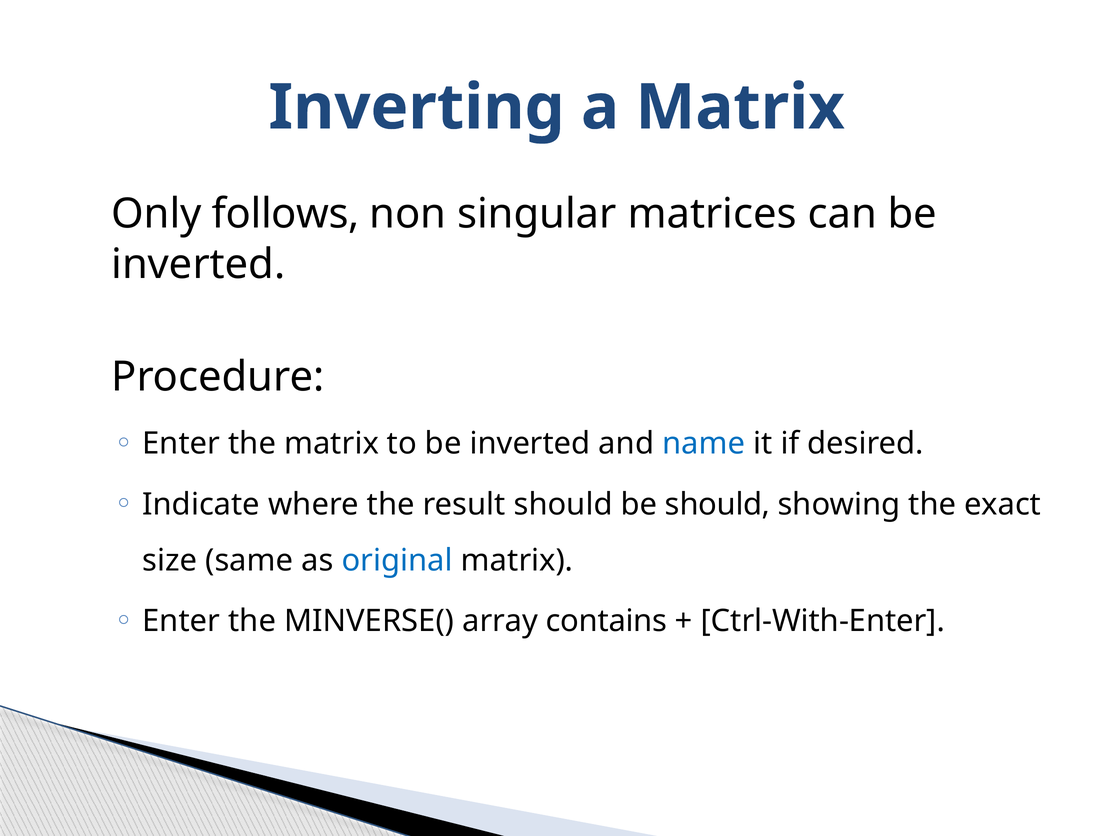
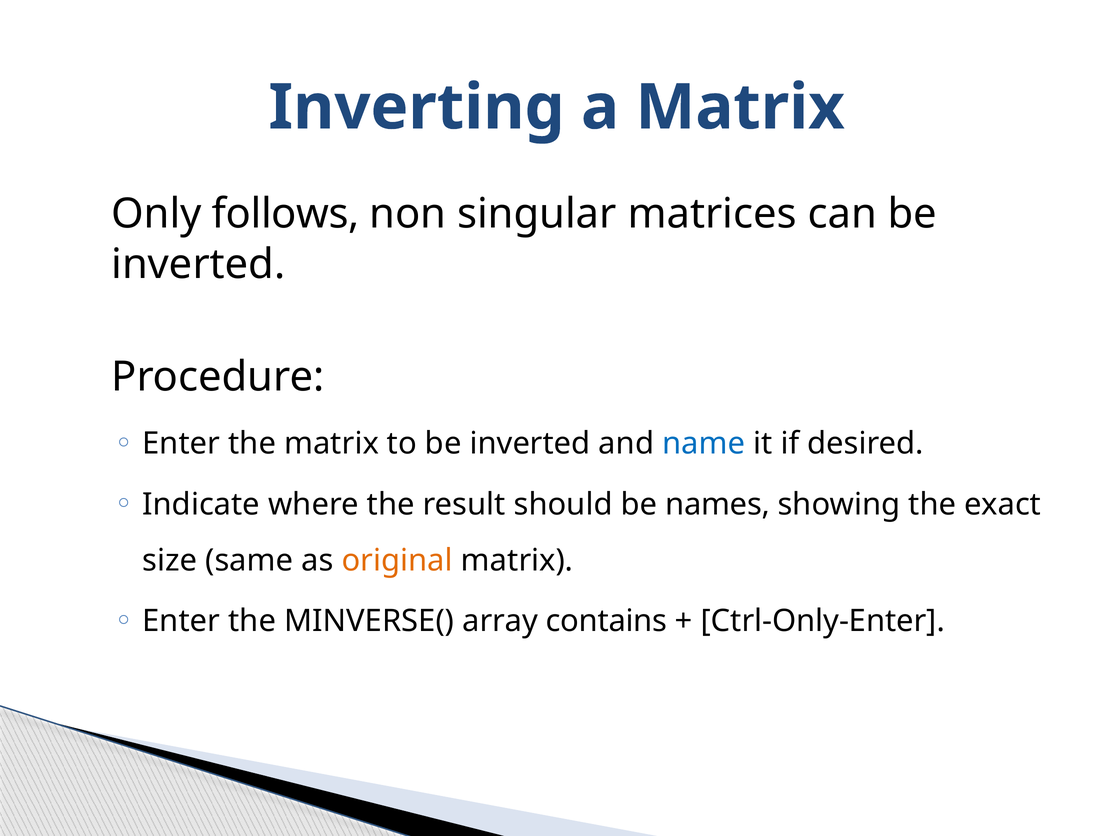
be should: should -> names (718, 504)
original colour: blue -> orange (397, 560)
Ctrl-With-Enter: Ctrl-With-Enter -> Ctrl-Only-Enter (823, 621)
